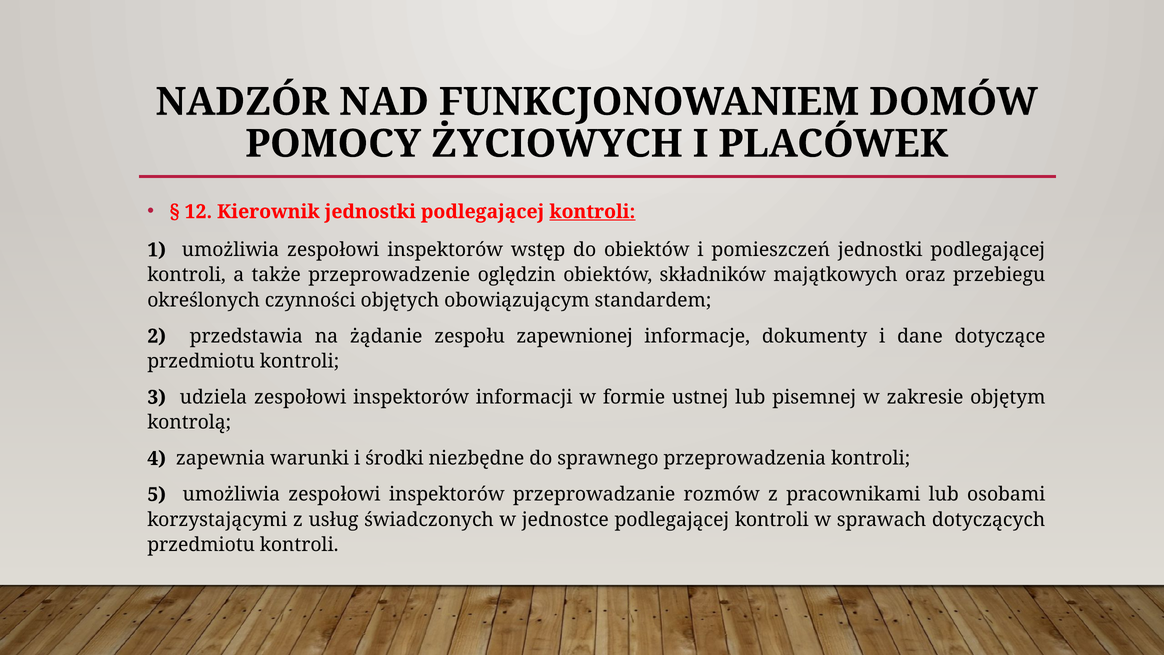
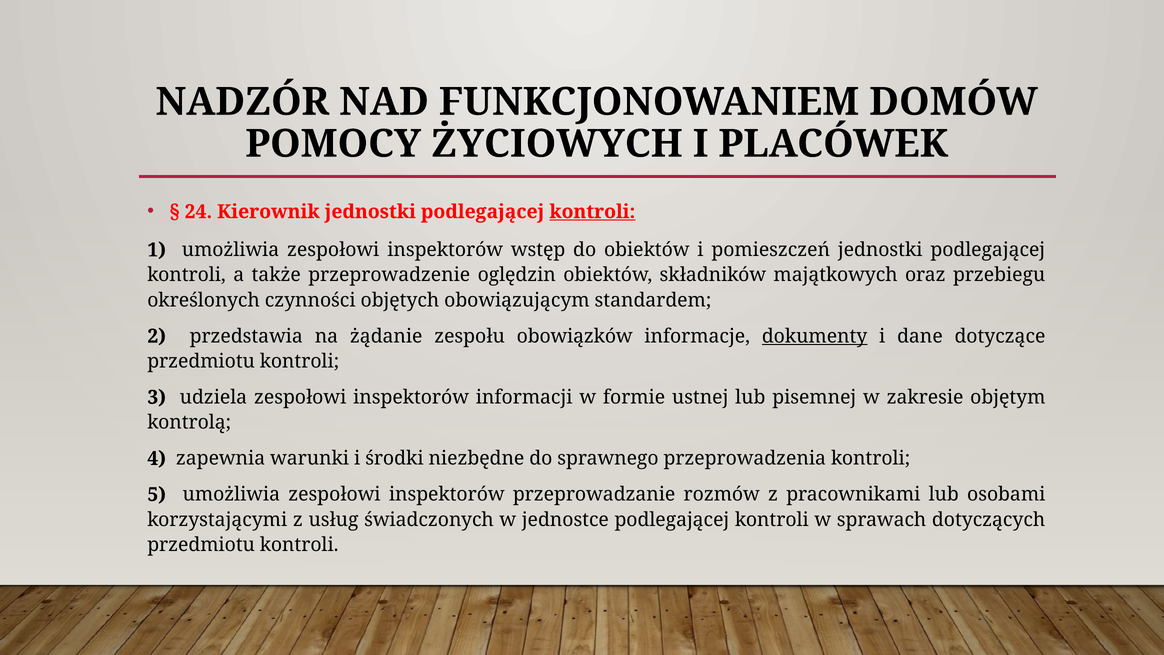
12: 12 -> 24 (198, 212)
zapewnionej: zapewnionej -> obowiązków (575, 336)
dokumenty underline: none -> present (815, 336)
